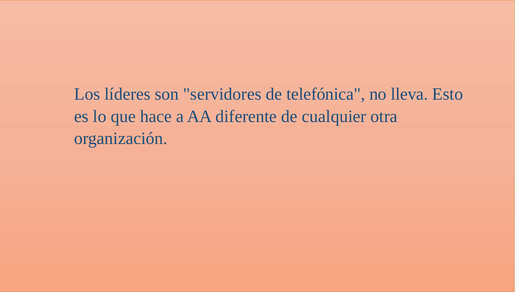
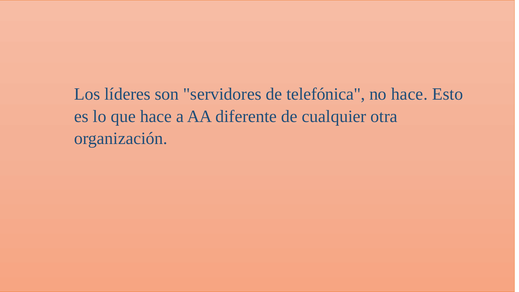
no lleva: lleva -> hace (409, 94)
